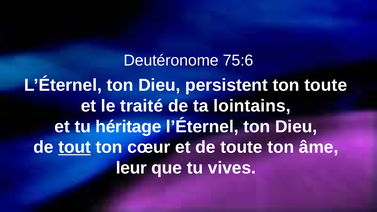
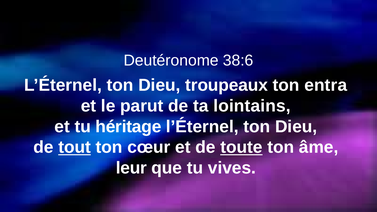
75:6: 75:6 -> 38:6 (238, 61)
persistent: persistent -> troupeaux (227, 85)
ton toute: toute -> entra (326, 85)
traité: traité -> parut (142, 106)
toute underline: none -> present (241, 147)
